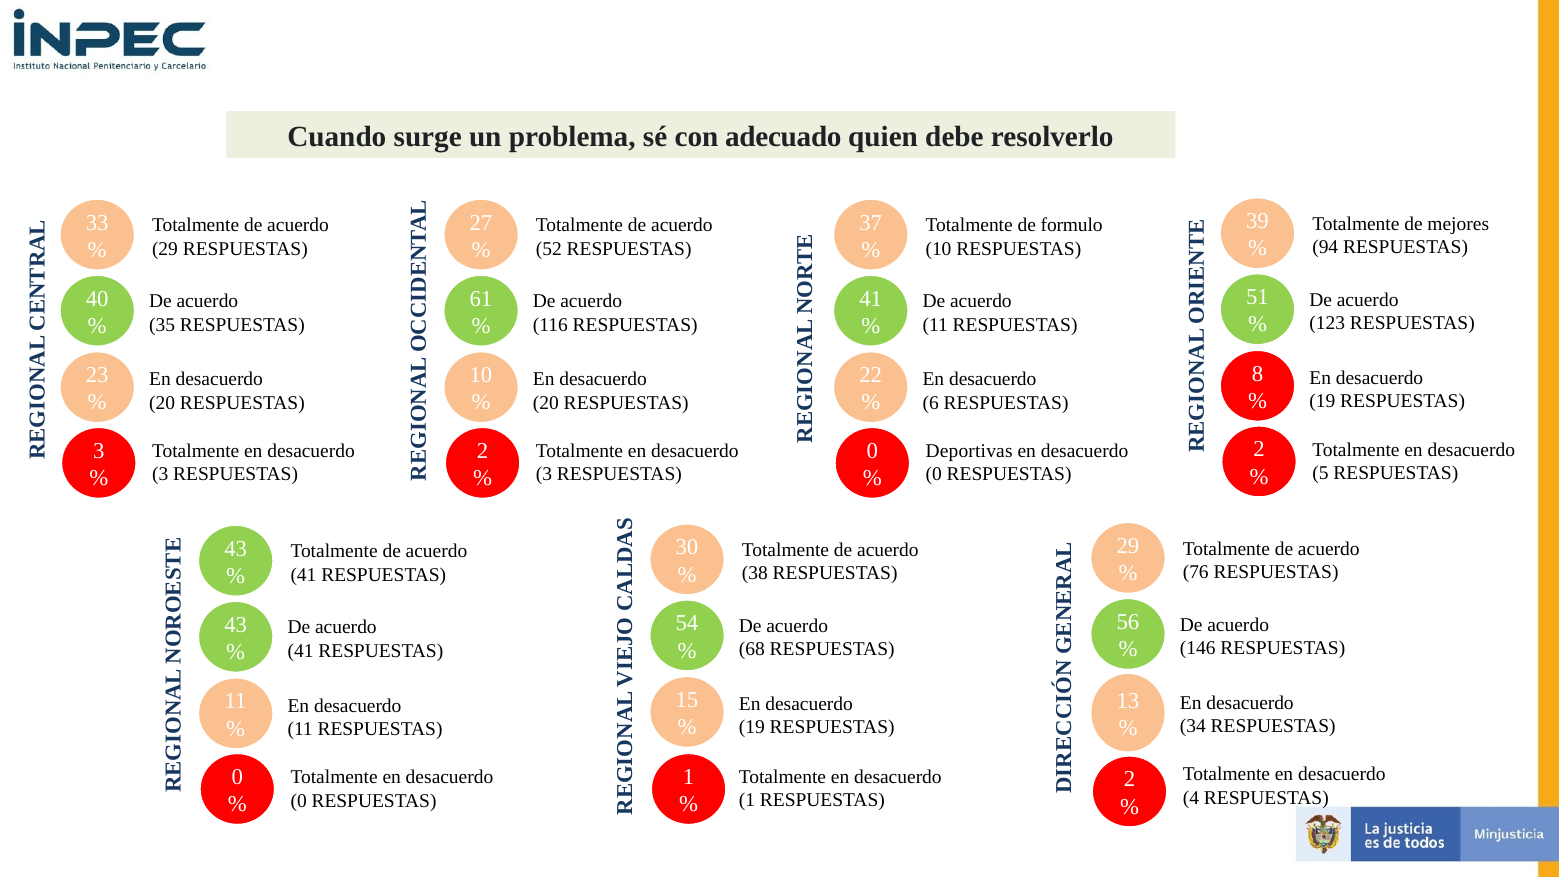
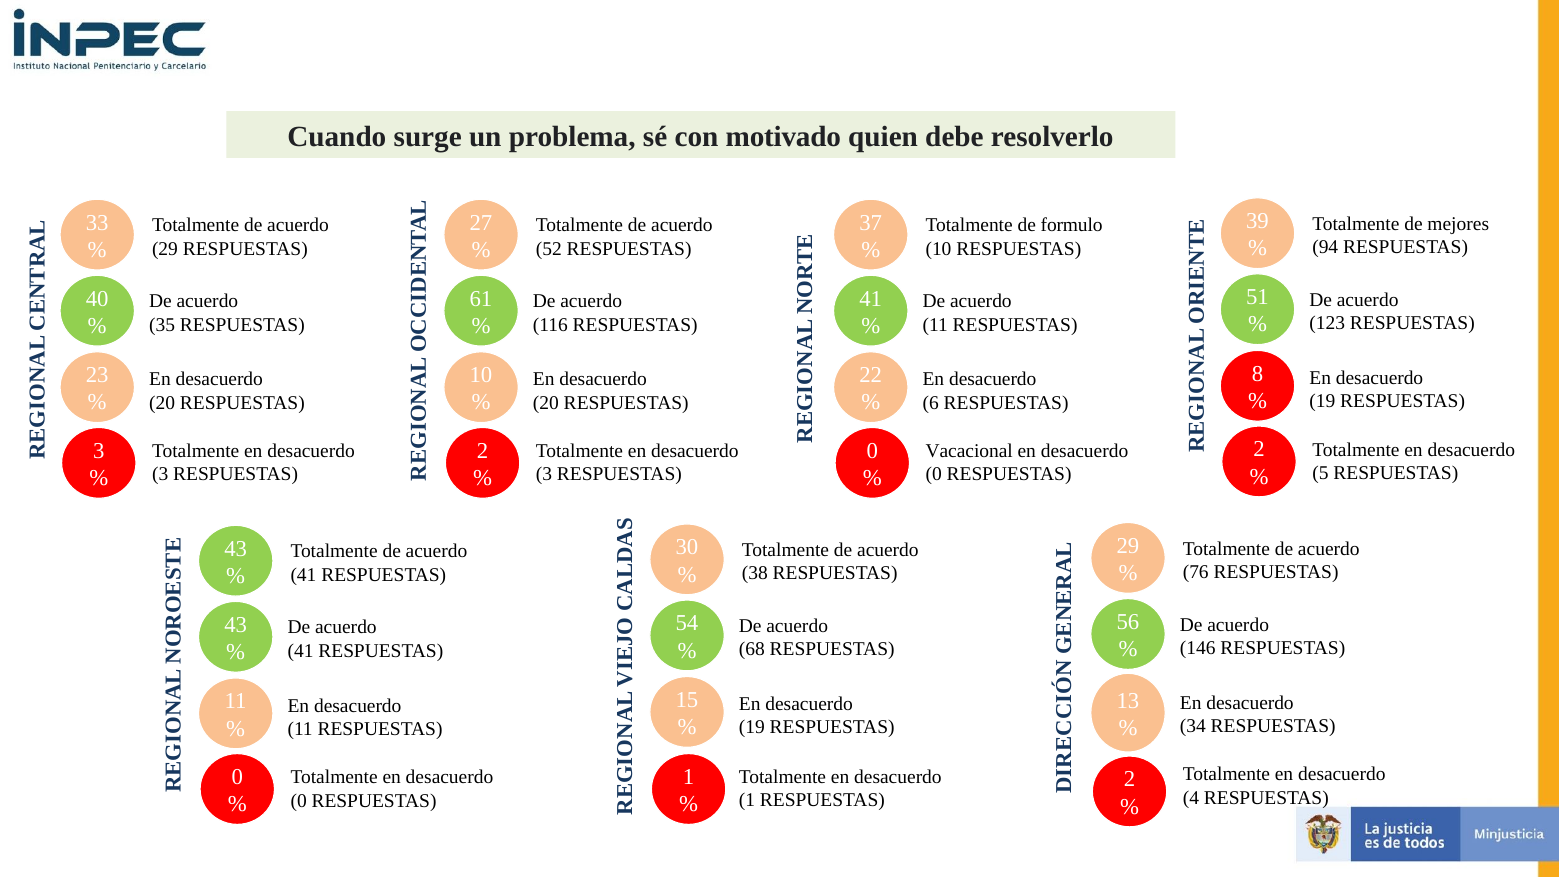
adecuado: adecuado -> motivado (783, 137)
Deportivas: Deportivas -> Vacacional (969, 451)
